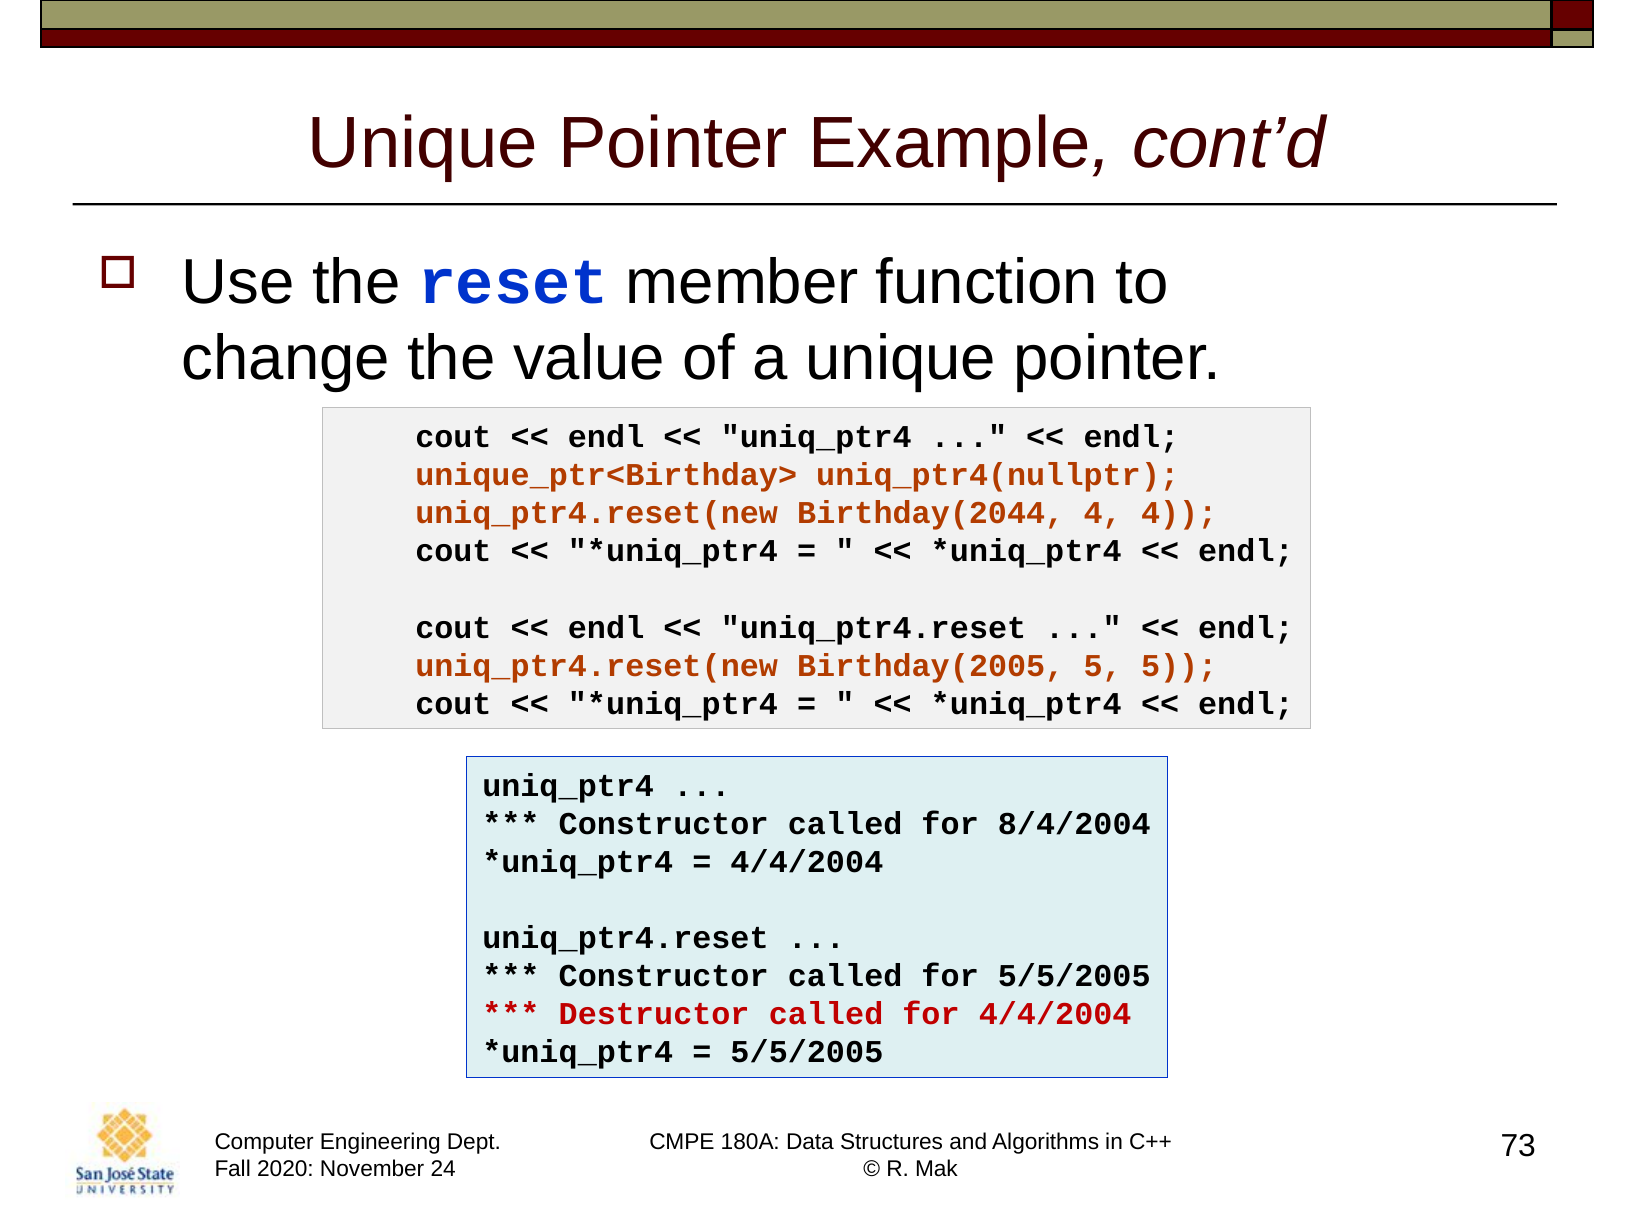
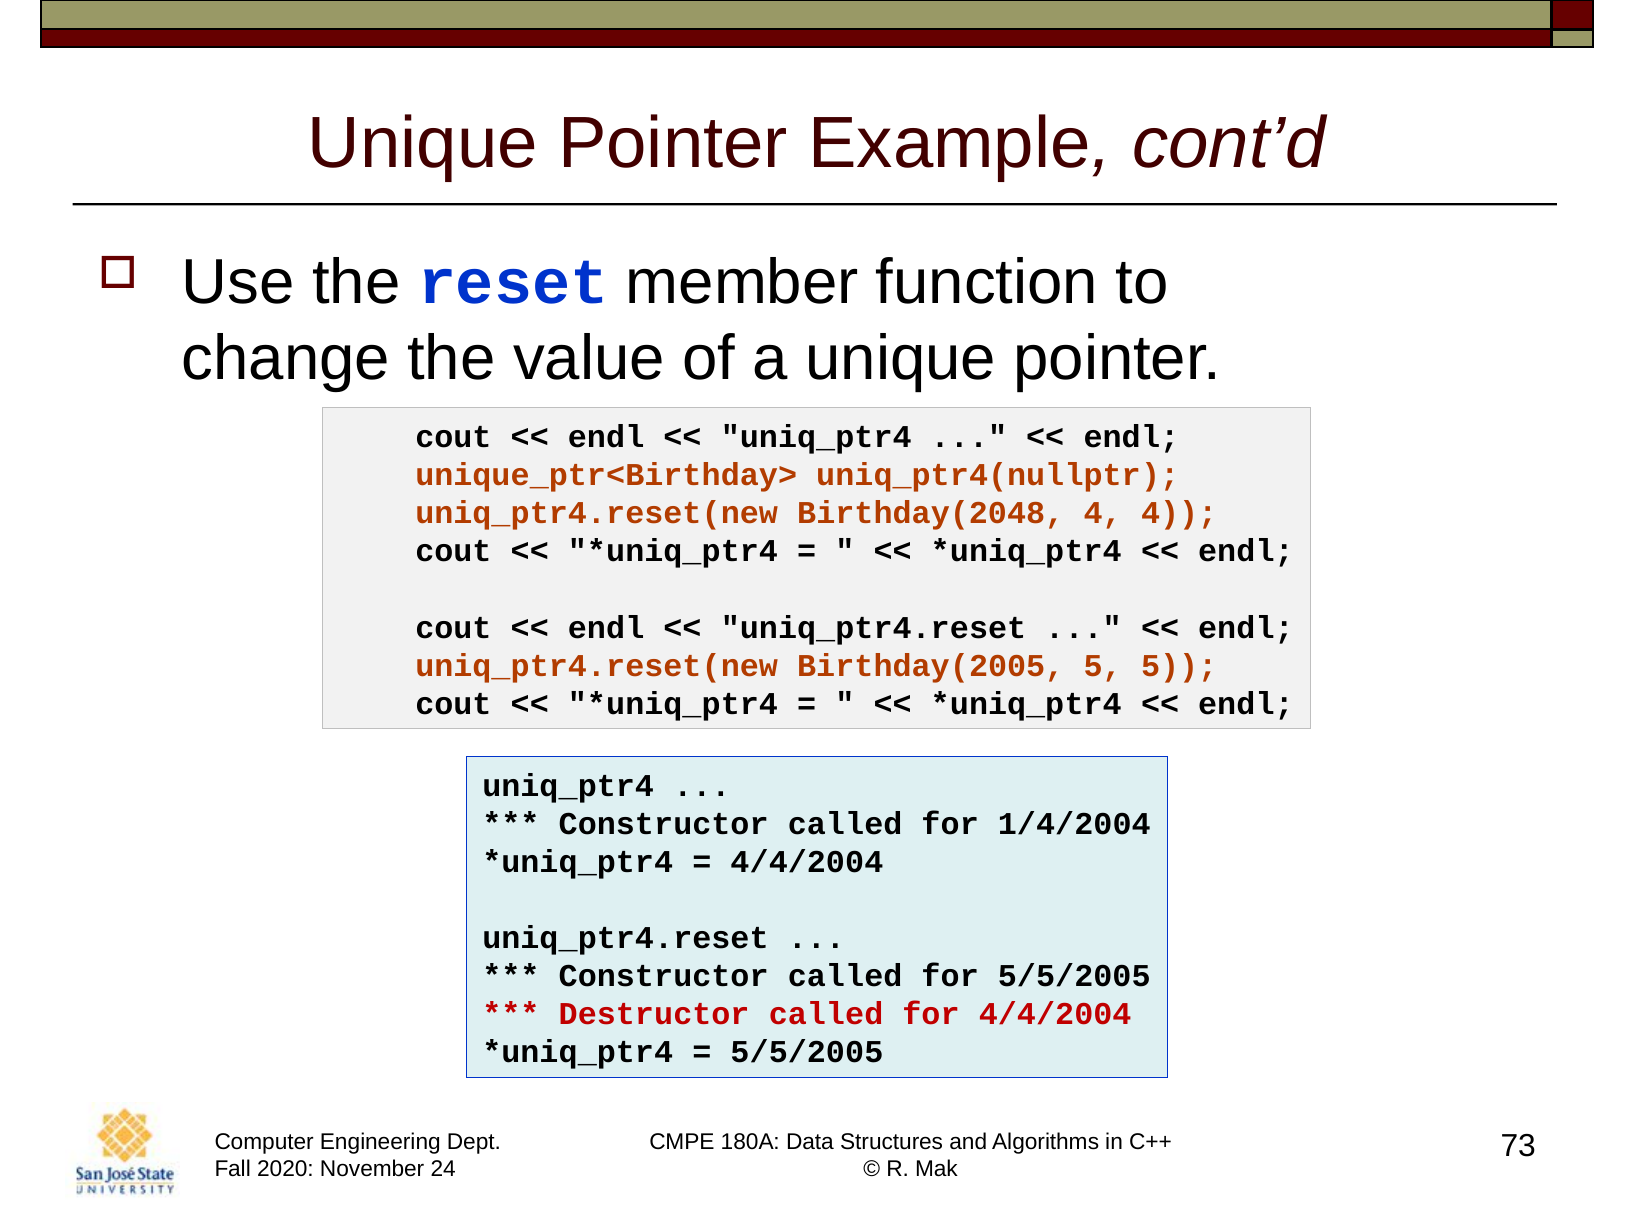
Birthday(2044: Birthday(2044 -> Birthday(2048 (931, 513)
8/4/2004: 8/4/2004 -> 1/4/2004 (1074, 824)
